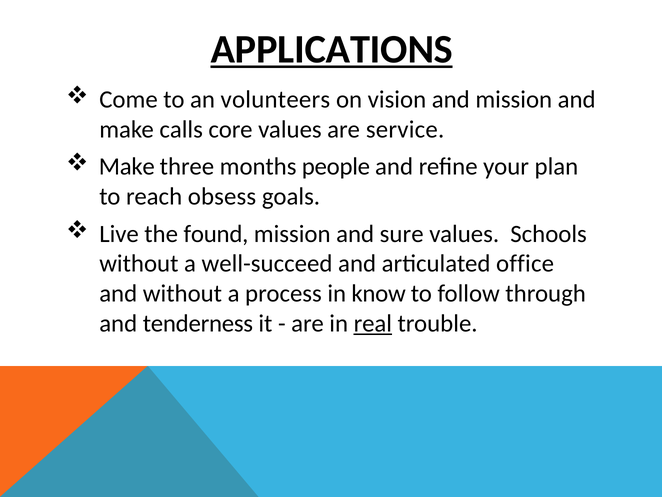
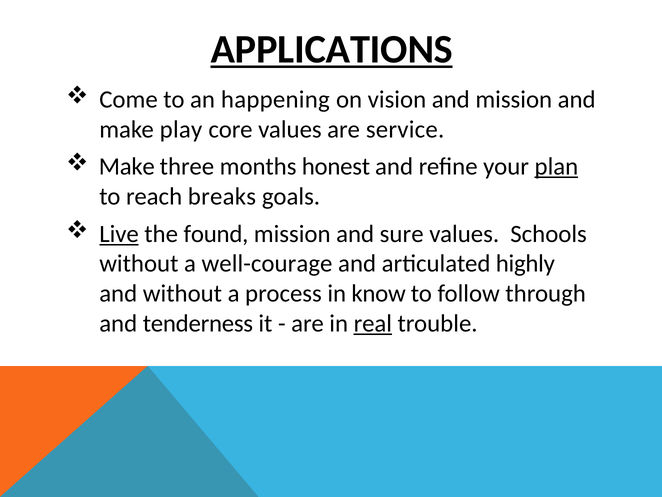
volunteers: volunteers -> happening (275, 100)
calls: calls -> play (181, 129)
people: people -> honest (336, 167)
plan underline: none -> present (556, 167)
obsess: obsess -> breaks (222, 196)
Live underline: none -> present (119, 234)
well-succeed: well-succeed -> well-courage (267, 263)
office: office -> highly (525, 263)
